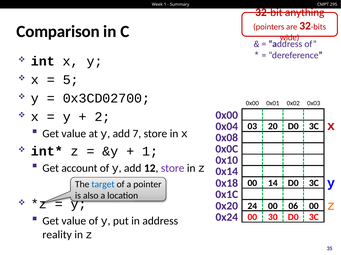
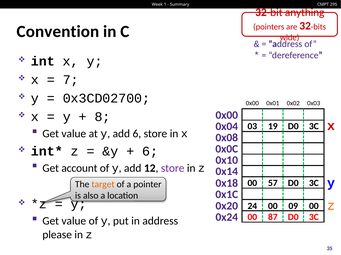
Comparison: Comparison -> Convention (58, 32)
5: 5 -> 7 (71, 80)
2: 2 -> 8 (102, 117)
20: 20 -> 19 (273, 127)
add 7: 7 -> 6 (137, 134)
1: 1 -> 6 (150, 152)
14: 14 -> 57 (273, 184)
target colour: blue -> orange (103, 185)
06: 06 -> 09 (293, 206)
30: 30 -> 87 (273, 218)
reality: reality -> please (57, 235)
